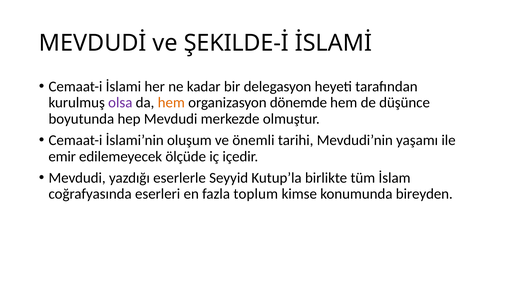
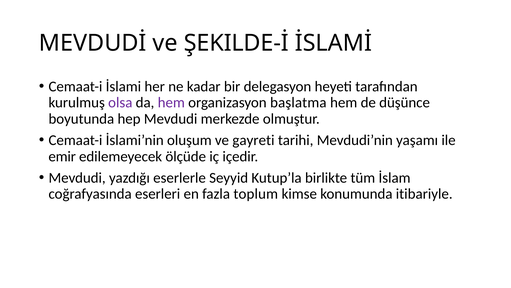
hem colour: orange -> purple (171, 102)
dönemde: dönemde -> başlatma (298, 102)
önemli: önemli -> gayreti (253, 140)
bireyden: bireyden -> itibariyle (424, 194)
